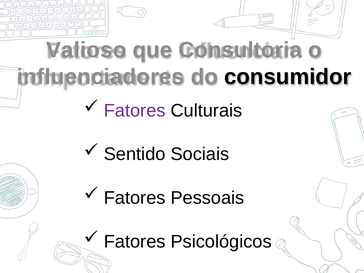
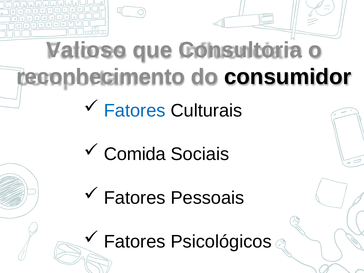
influenciadores: influenciadores -> reconhecimento (101, 77)
Fatores colour: purple -> blue (135, 111)
Sentido: Sentido -> Comida (135, 154)
